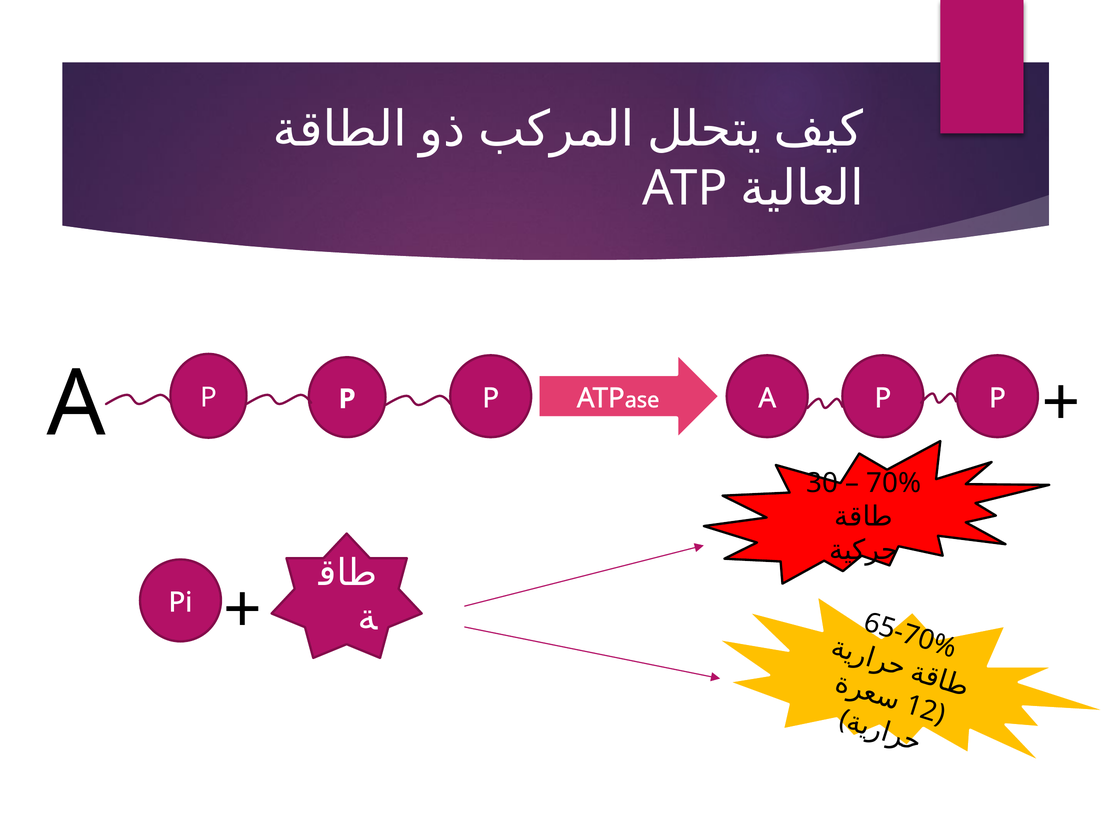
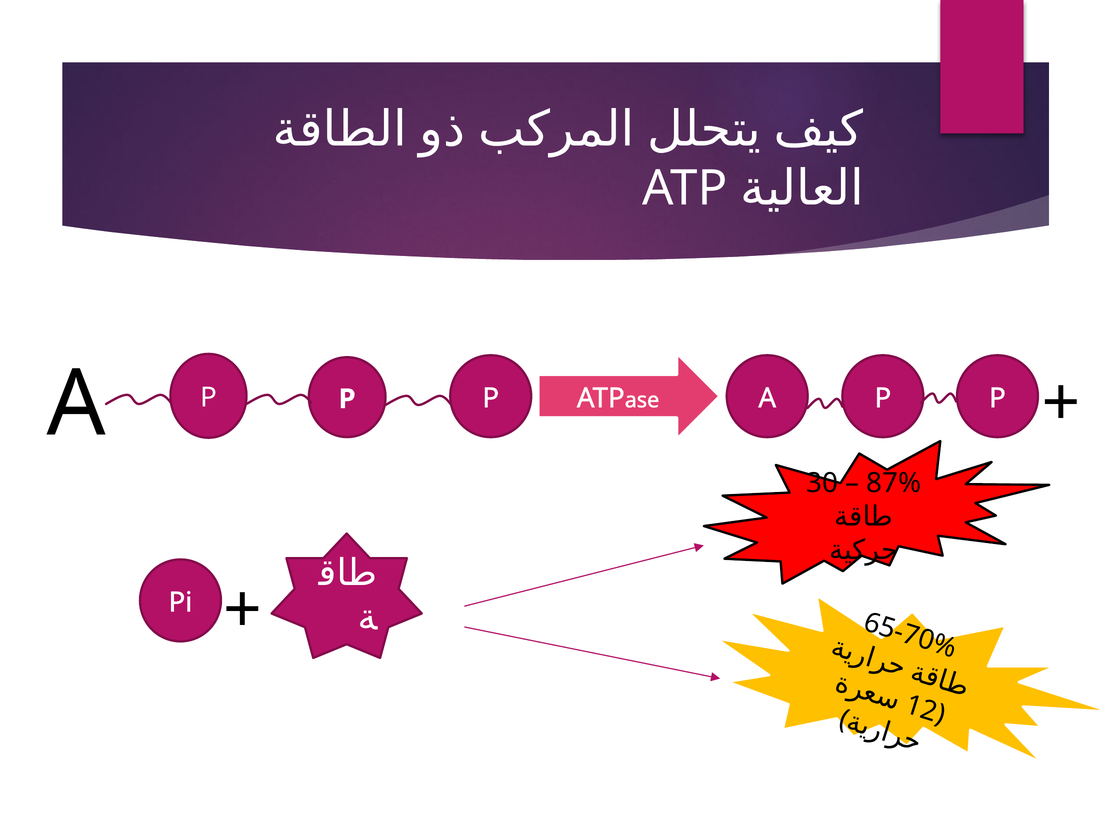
70%: 70% -> 87% (894, 484)
